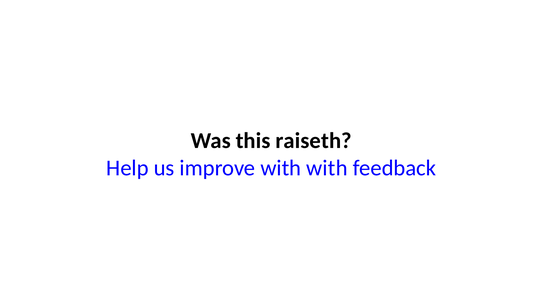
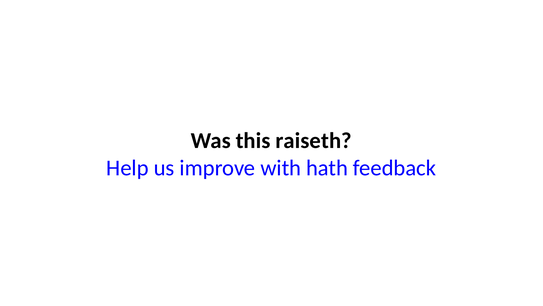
with with: with -> hath (327, 168)
